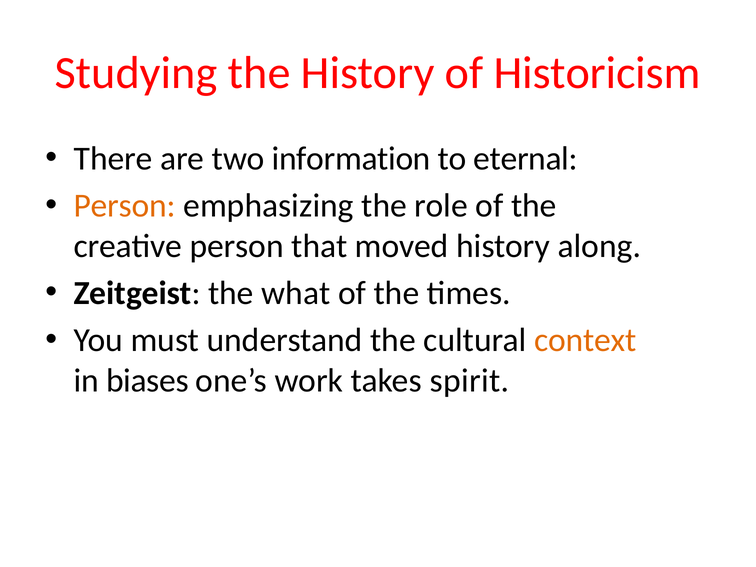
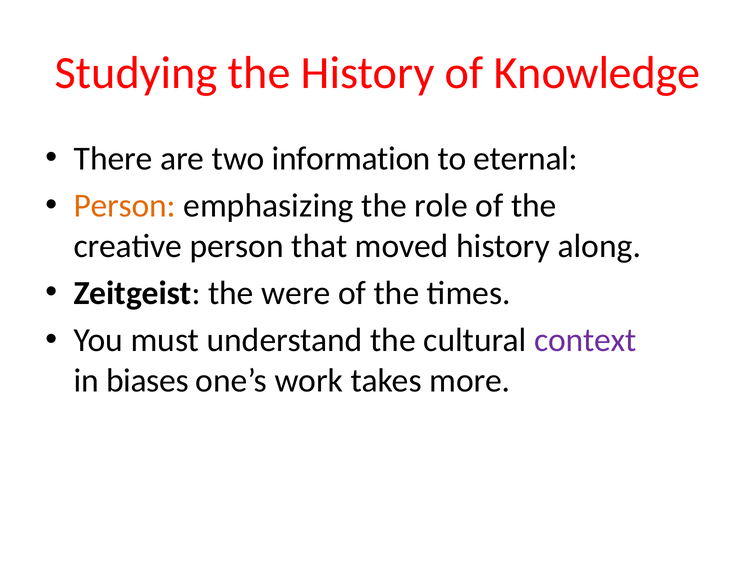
Historicism: Historicism -> Knowledge (597, 73)
what: what -> were (296, 293)
context colour: orange -> purple (585, 340)
spirit: spirit -> more (470, 381)
